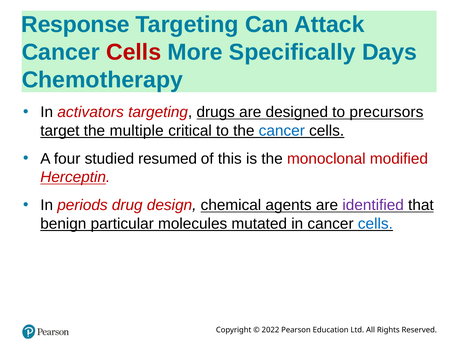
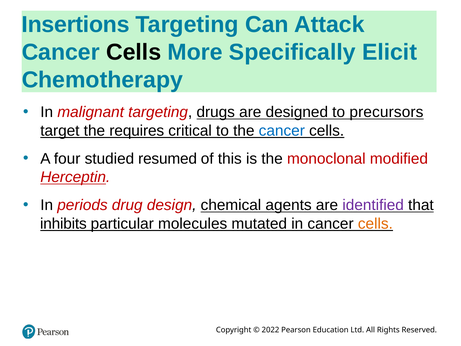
Response: Response -> Insertions (76, 25)
Cells colour: red -> black (134, 52)
Days: Days -> Elicit (390, 52)
activators: activators -> malignant (91, 112)
multiple: multiple -> requires (137, 131)
benign: benign -> inhibits (63, 224)
cells colour: blue -> orange (375, 224)
